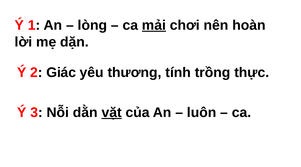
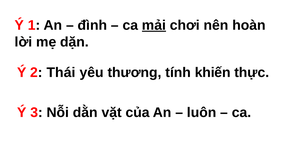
lòng: lòng -> đình (92, 25)
Giác: Giác -> Thái (61, 73)
trồng: trồng -> khiến (213, 73)
vặt underline: present -> none (112, 113)
